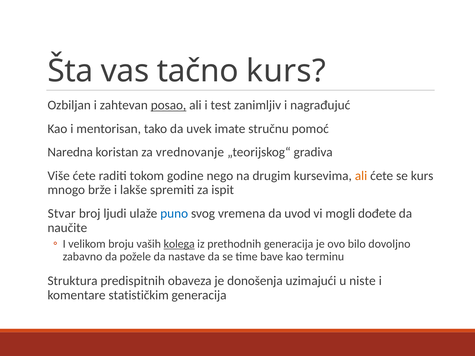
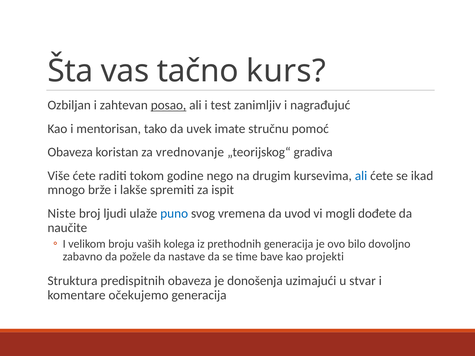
Naredna: Naredna -> Obaveza (70, 152)
ali colour: orange -> blue (361, 176)
se kurs: kurs -> ikad (422, 176)
Stvar: Stvar -> Niste (62, 214)
kolega underline: present -> none (179, 244)
terminu: terminu -> projekti (325, 257)
niste: niste -> stvar (363, 281)
statističkim: statističkim -> očekujemo (139, 295)
